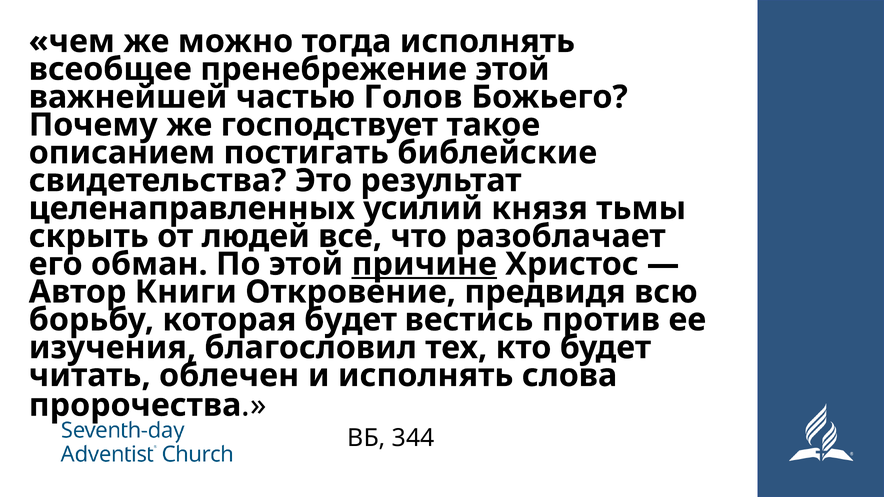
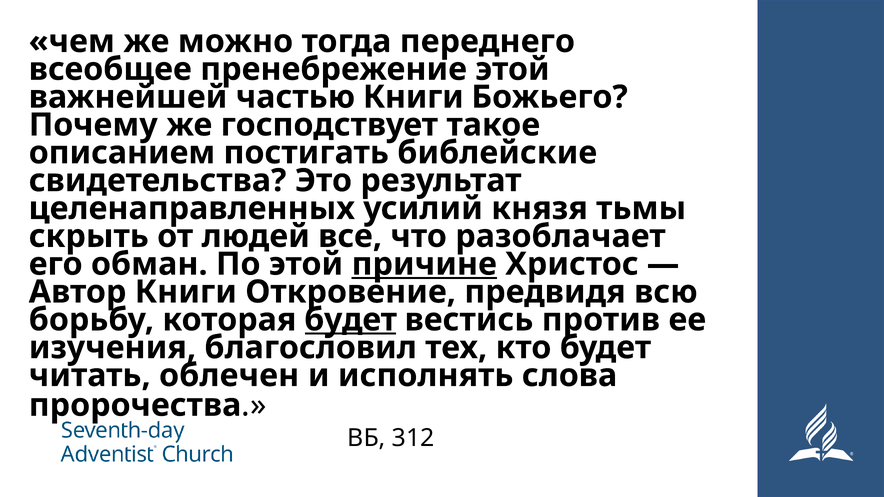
тогда исполнять: исполнять -> переднего (487, 41)
частью Голов: Голов -> Книги (413, 97)
будет underline: none -> present (351, 320)
344: 344 -> 312 (413, 438)
